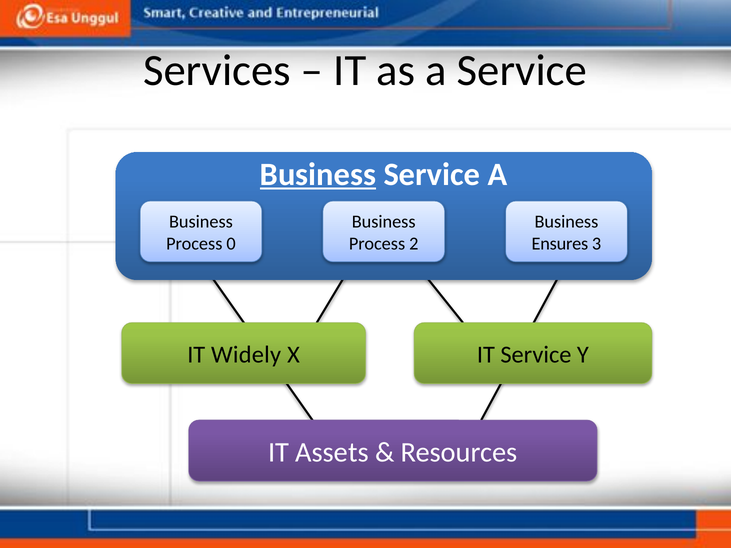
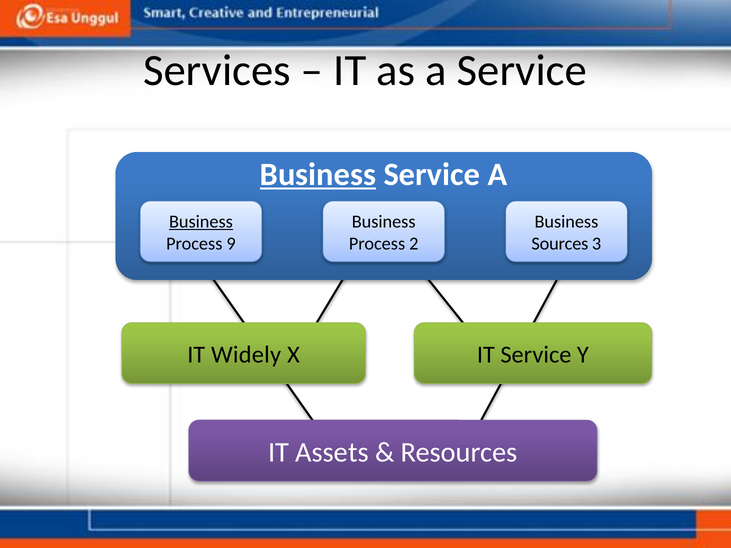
Business underline: none -> present (201, 222)
0: 0 -> 9 (231, 244)
Ensures: Ensures -> Sources (560, 244)
